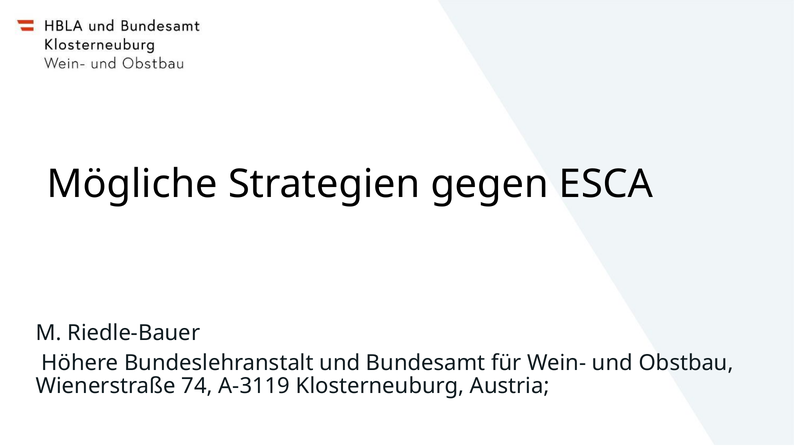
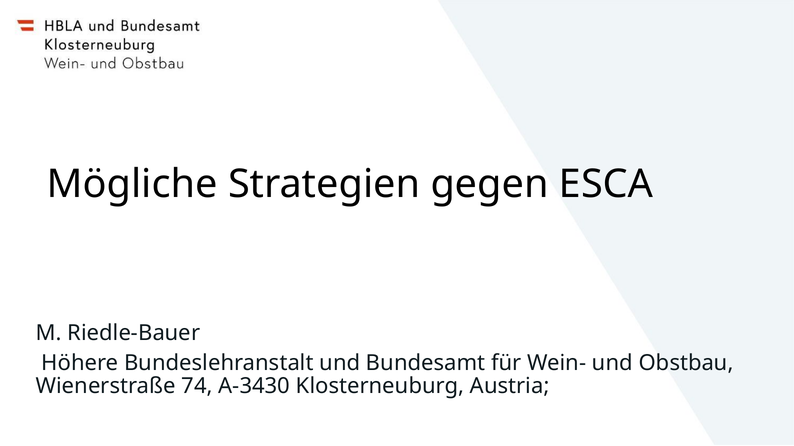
A-3119: A-3119 -> A-3430 (254, 387)
